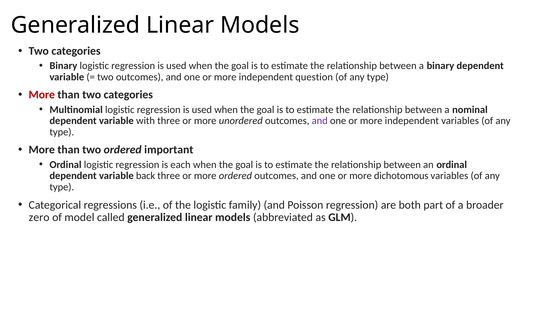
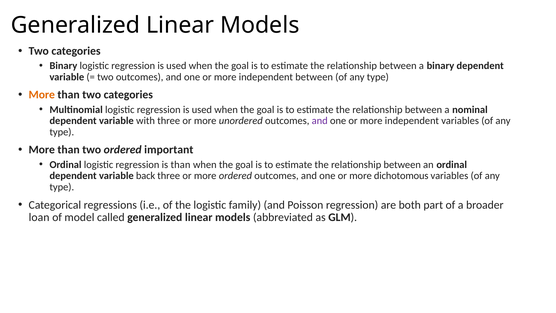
independent question: question -> between (314, 77)
More colour: red -> orange (42, 95)
is each: each -> than (181, 164)
zero: zero -> loan (39, 217)
